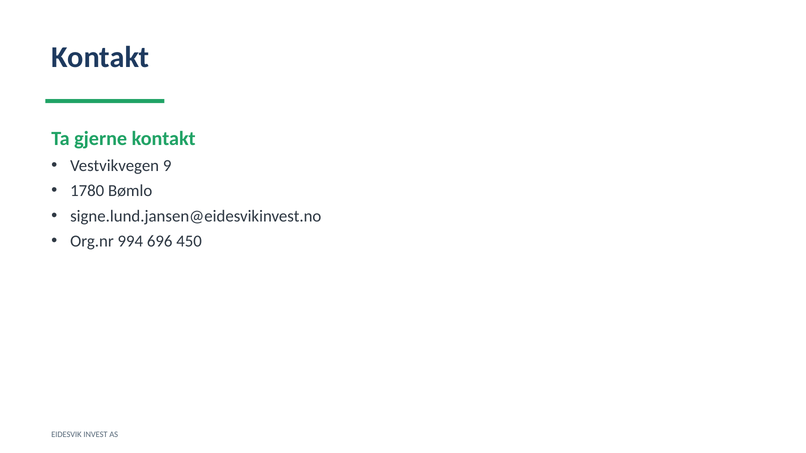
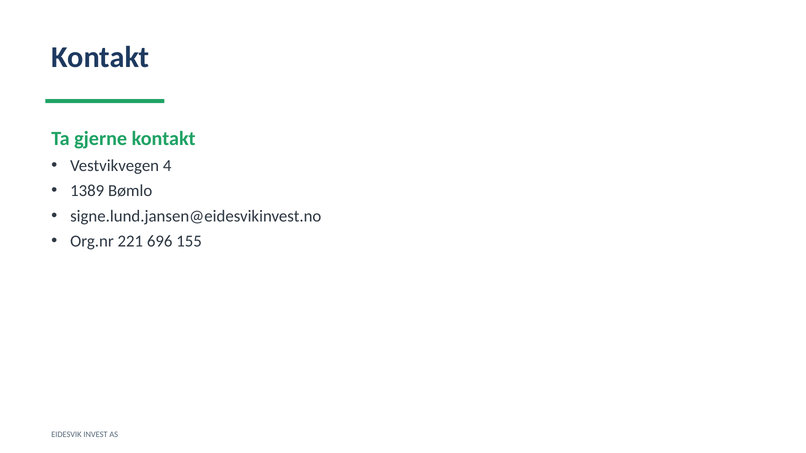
9: 9 -> 4 (167, 166)
1780: 1780 -> 1389 (87, 191)
994: 994 -> 221 (130, 241)
450: 450 -> 155 (189, 241)
